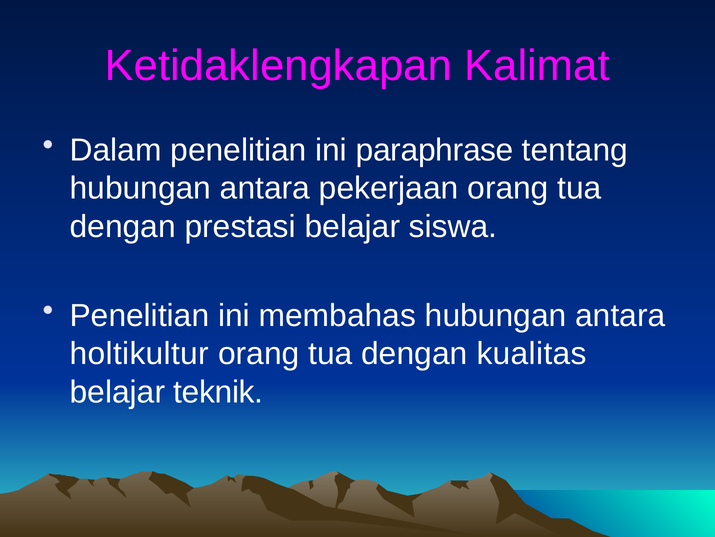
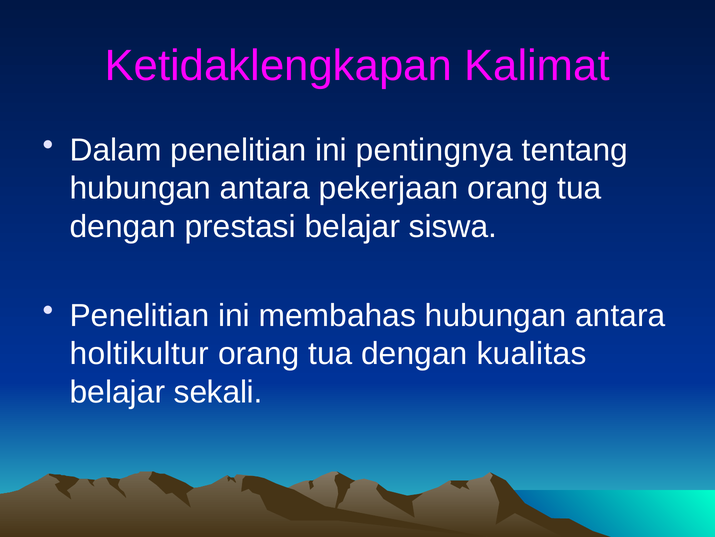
paraphrase: paraphrase -> pentingnya (434, 150)
teknik: teknik -> sekali (218, 392)
